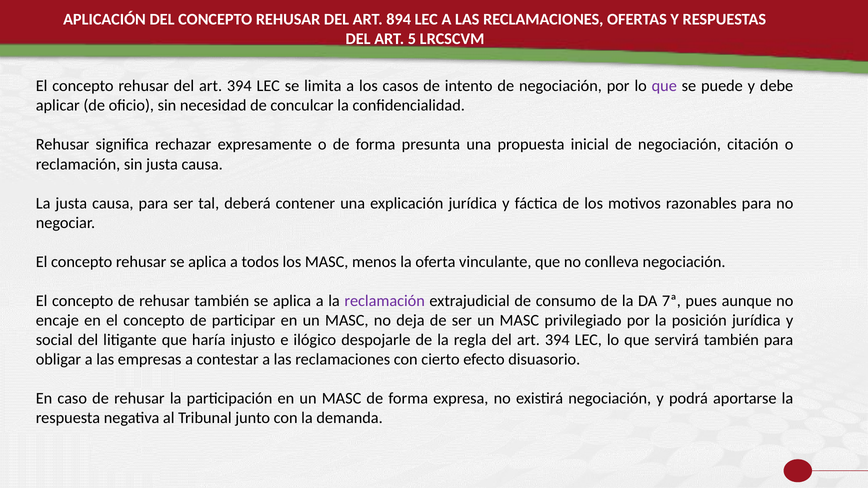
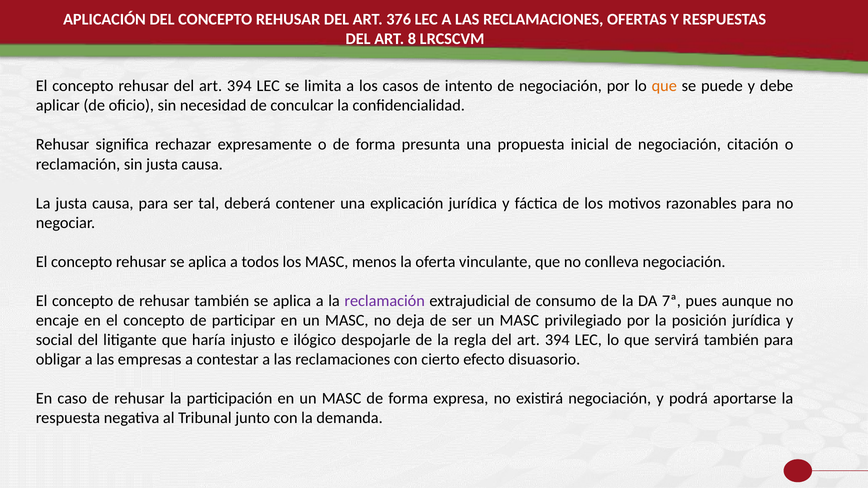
894: 894 -> 376 (399, 20)
5: 5 -> 8 (412, 39)
que colour: purple -> orange (664, 86)
